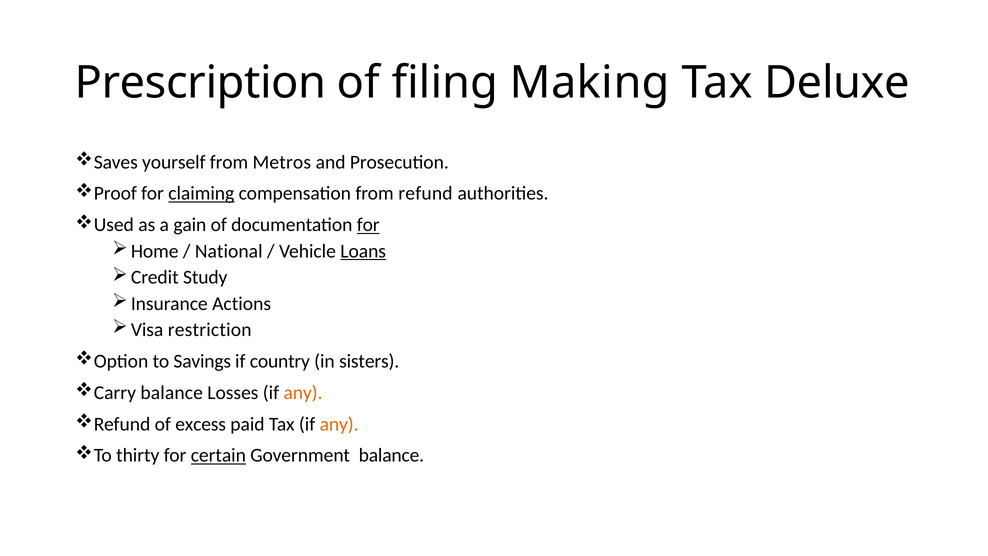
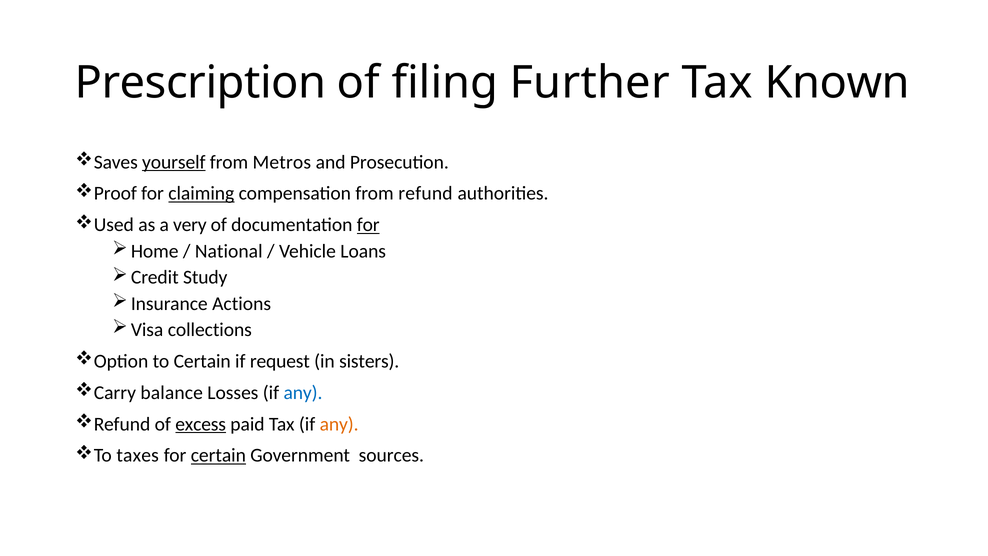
Making: Making -> Further (590, 83)
Deluxe: Deluxe -> Known (837, 83)
yourself underline: none -> present (174, 162)
gain: gain -> very (190, 225)
Loans underline: present -> none (363, 251)
restriction: restriction -> collections (210, 330)
to Savings: Savings -> Certain (202, 361)
country: country -> request (280, 361)
any colour: orange -> blue (303, 393)
excess underline: none -> present (201, 424)
thirty: thirty -> taxes (138, 455)
Government balance: balance -> sources (391, 455)
